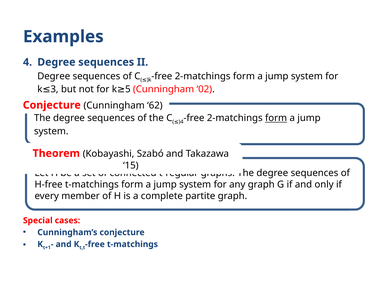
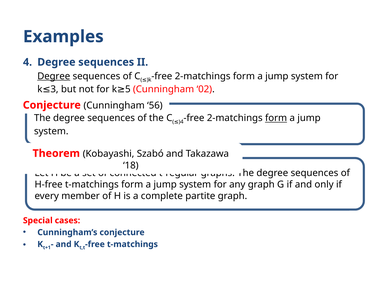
Degree underline: none -> present (54, 76)
62: 62 -> 56 (155, 106)
15: 15 -> 18 (131, 166)
